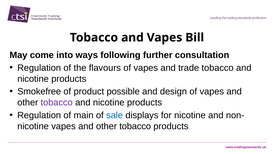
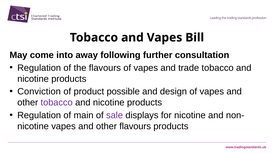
ways: ways -> away (87, 55)
Smokefree: Smokefree -> Conviction (39, 92)
sale colour: blue -> purple (115, 115)
tobacco: tobacco -> flavours (135, 126)
